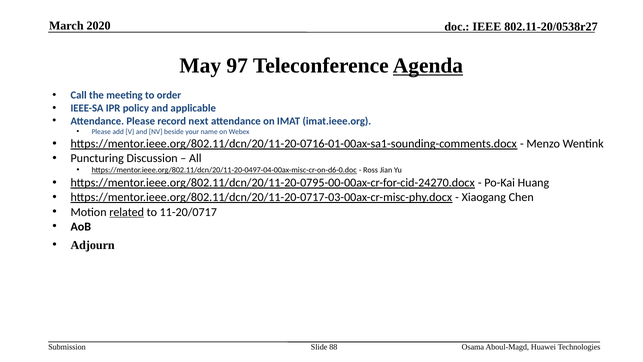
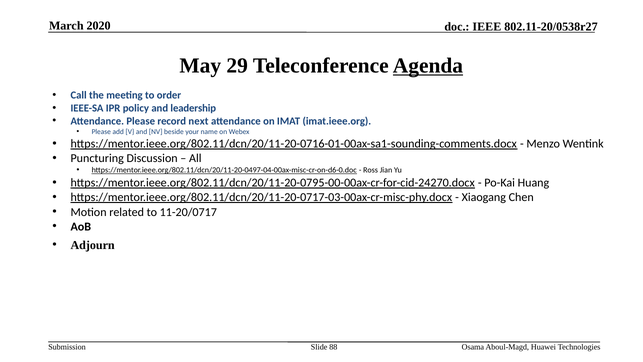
97: 97 -> 29 (237, 66)
applicable: applicable -> leadership (193, 108)
related underline: present -> none (127, 212)
